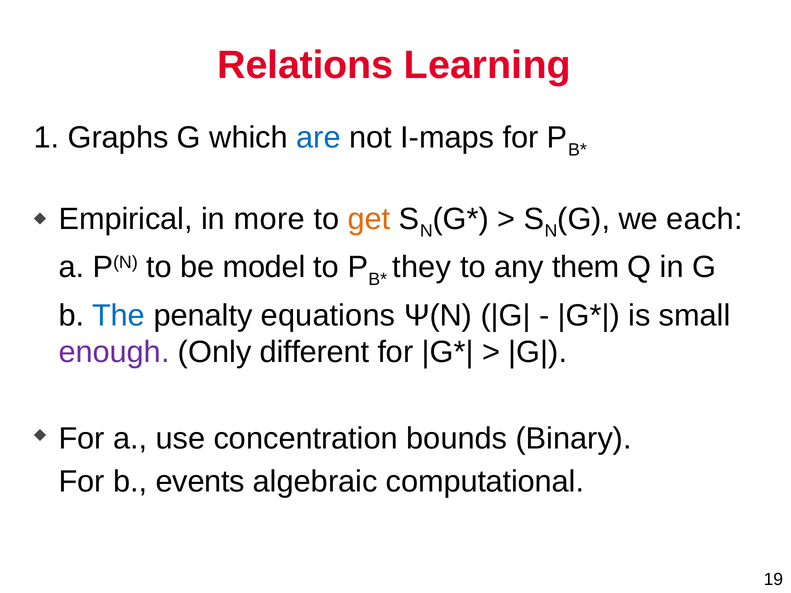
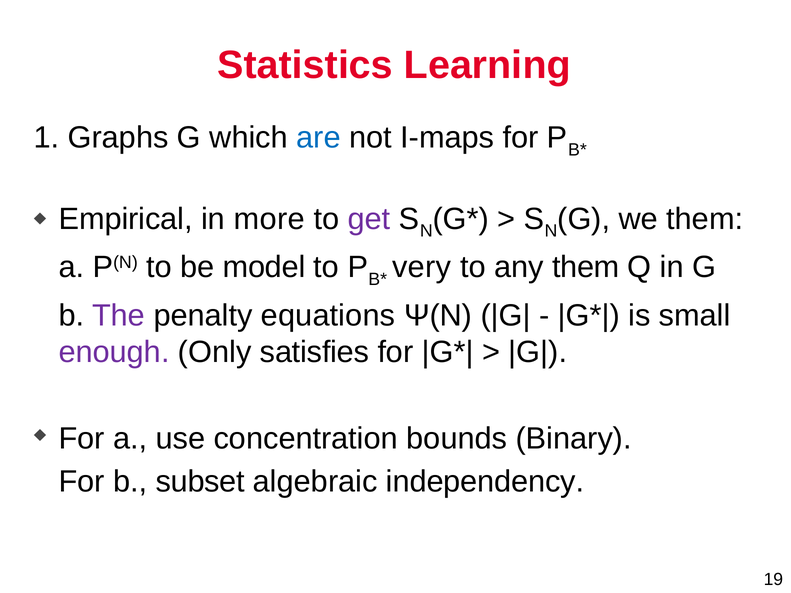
Relations: Relations -> Statistics (305, 65)
get colour: orange -> purple (369, 219)
we each: each -> them (705, 219)
they: they -> very (422, 267)
The colour: blue -> purple (119, 315)
different: different -> satisfies (315, 352)
events: events -> subset (200, 482)
computational: computational -> independency (485, 482)
